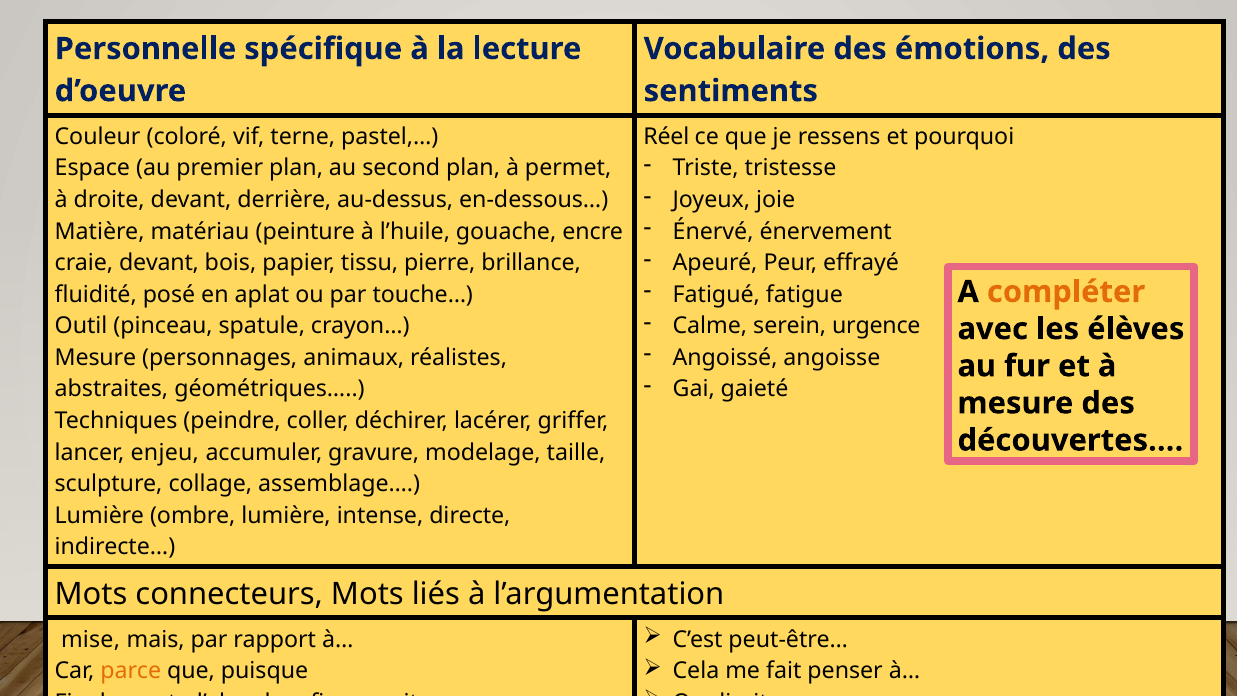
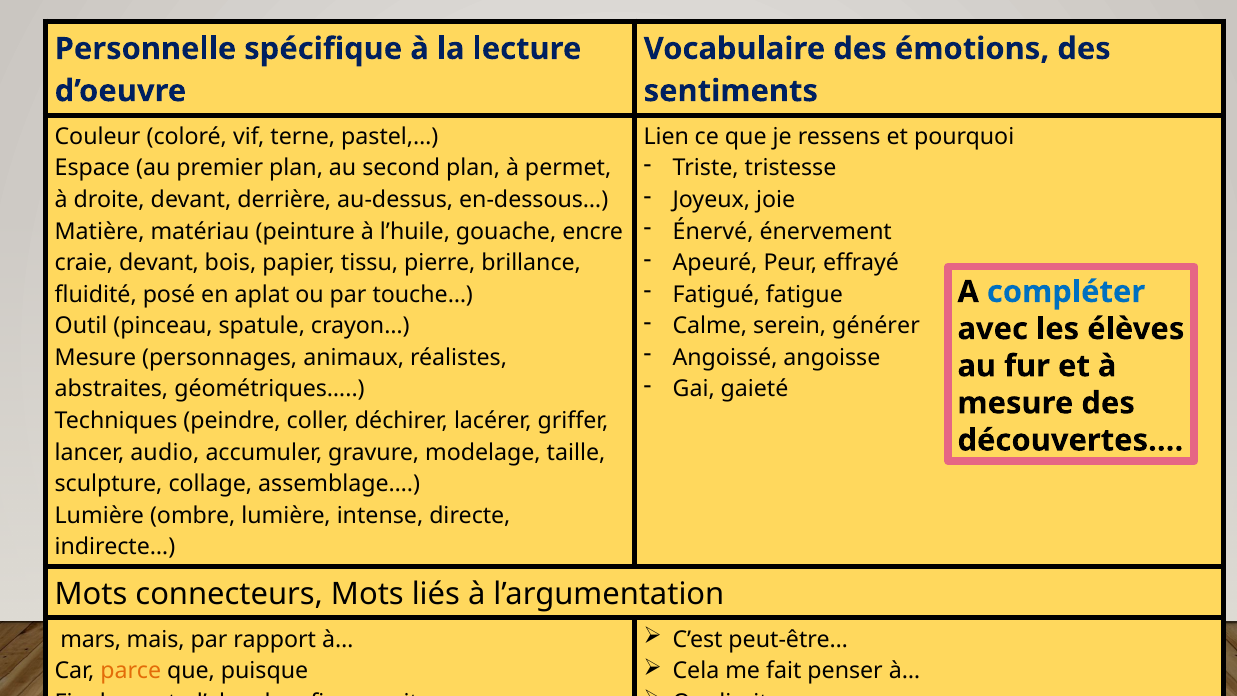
Réel: Réel -> Lien (666, 137)
compléter colour: orange -> blue (1066, 292)
urgence: urgence -> générer (876, 326)
enjeu: enjeu -> audio (165, 452)
mise: mise -> mars (91, 639)
